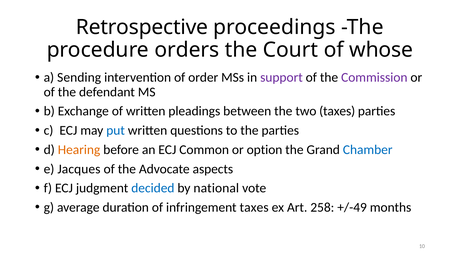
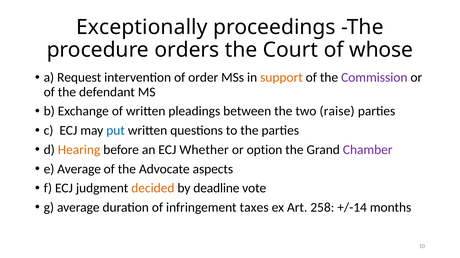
Retrospective: Retrospective -> Exceptionally (142, 27)
Sending: Sending -> Request (79, 78)
support colour: purple -> orange (281, 78)
two taxes: taxes -> raise (337, 112)
Common: Common -> Whether (204, 150)
Chamber colour: blue -> purple (368, 150)
e Jacques: Jacques -> Average (79, 169)
decided colour: blue -> orange (153, 189)
national: national -> deadline (216, 189)
+/-49: +/-49 -> +/-14 (352, 208)
